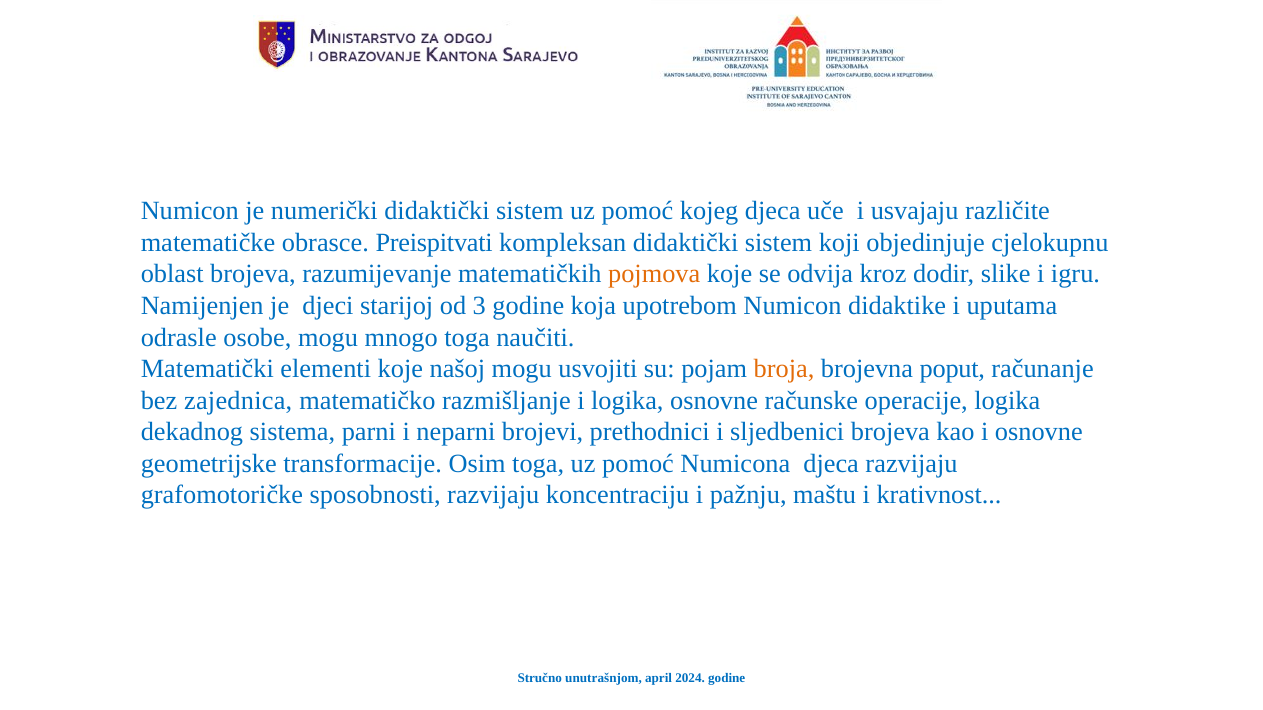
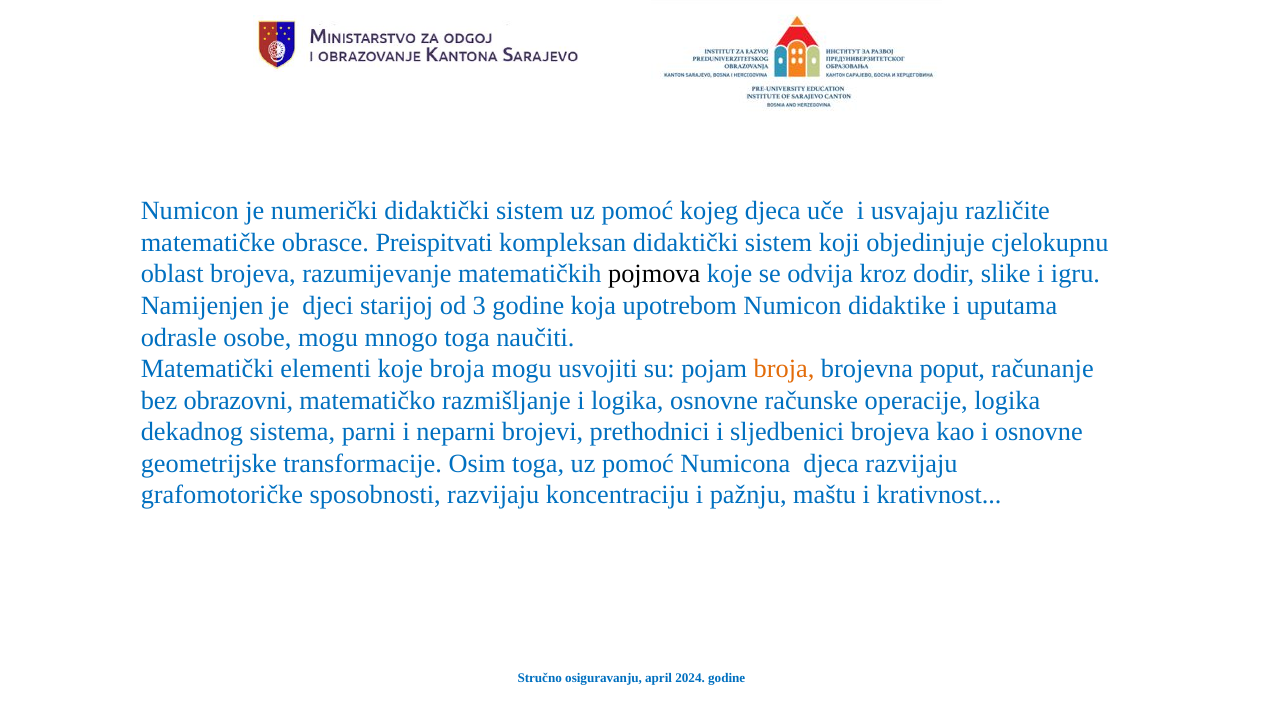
pojmova colour: orange -> black (654, 274)
koje našoj: našoj -> broja (457, 369)
zajednica: zajednica -> obrazovni (238, 401)
unutrašnjom: unutrašnjom -> osiguravanju (604, 678)
